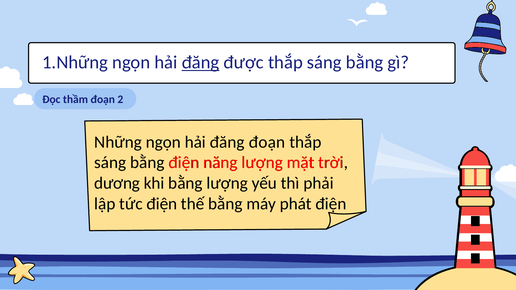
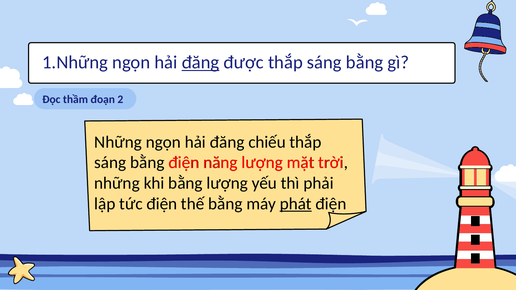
đăng đoạn: đoạn -> chiếu (267, 142)
dương: dương -> những (117, 183)
phát underline: none -> present (296, 204)
